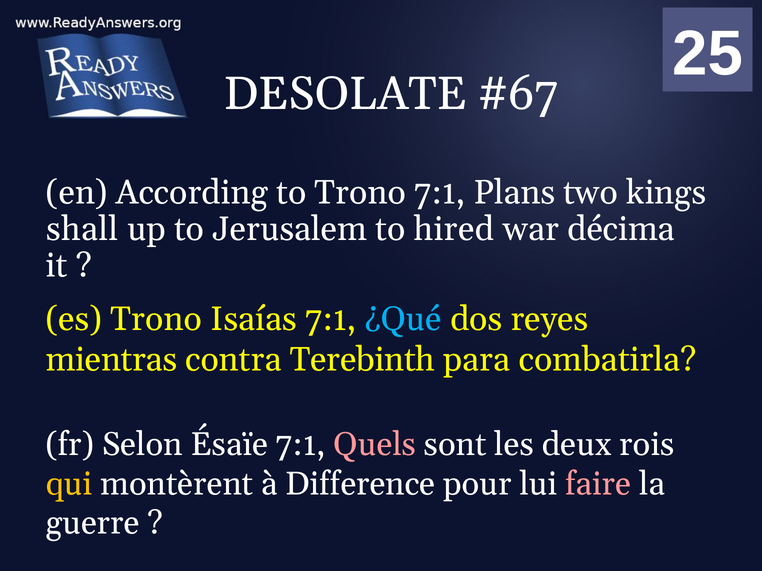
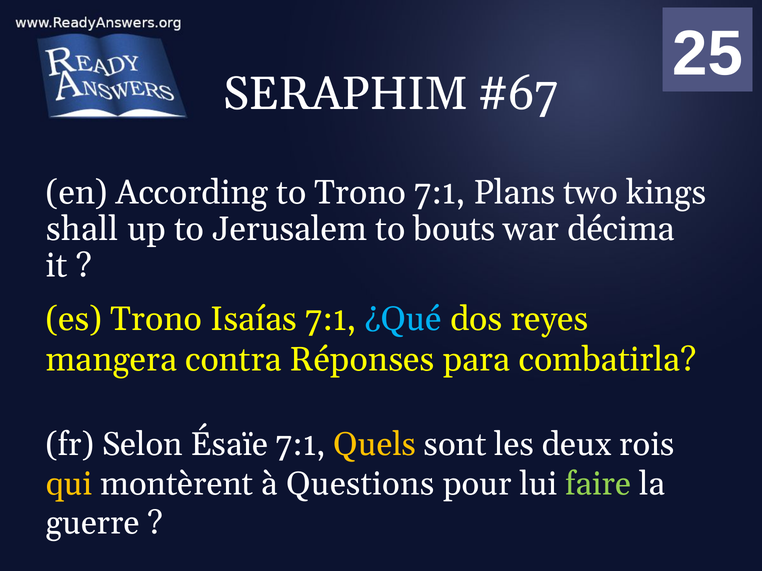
DESOLATE: DESOLATE -> SERAPHIM (346, 94)
hired: hired -> bouts (454, 229)
mientras: mientras -> mangera (111, 360)
Terebinth: Terebinth -> Réponses (362, 360)
Quels colour: pink -> yellow (375, 445)
Difference: Difference -> Questions (360, 484)
faire colour: pink -> light green (598, 484)
